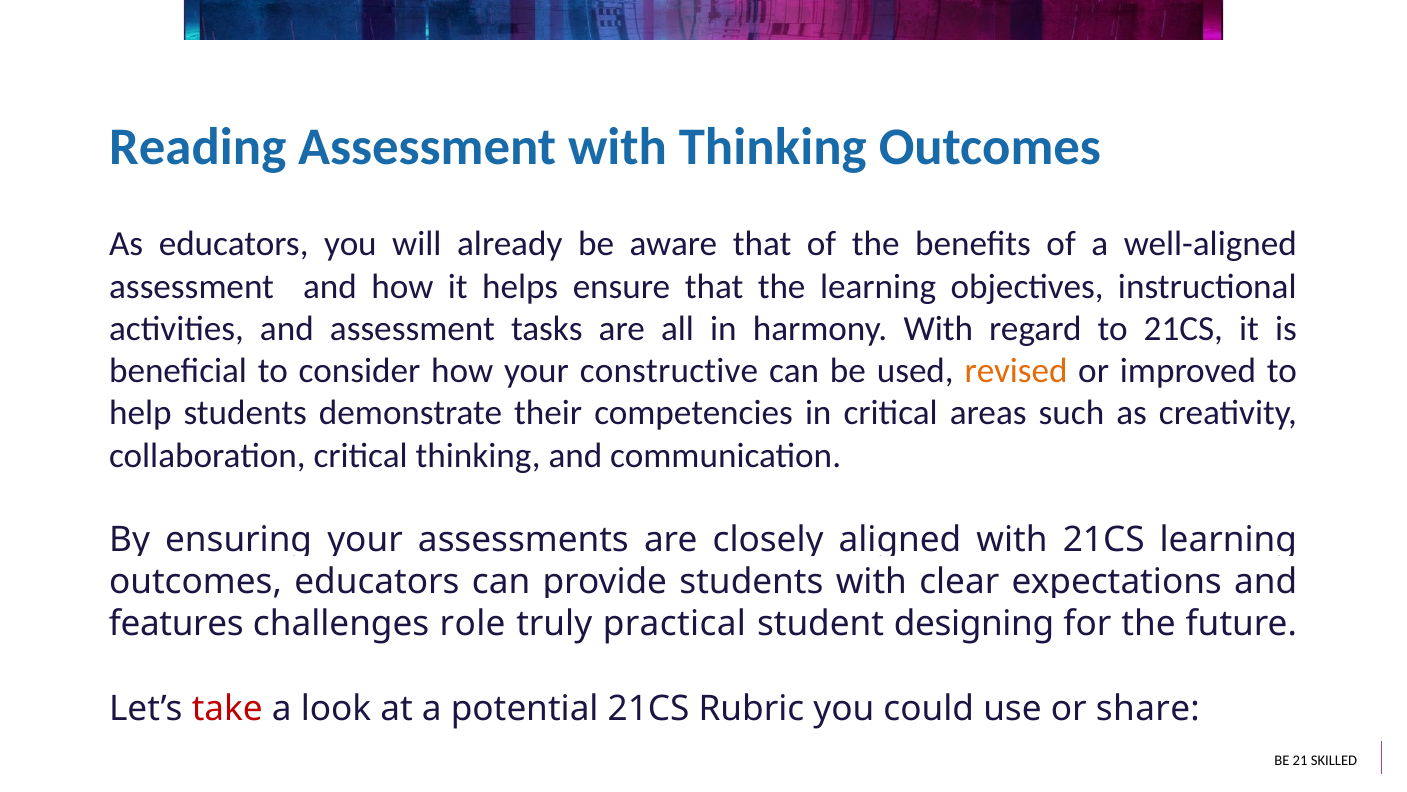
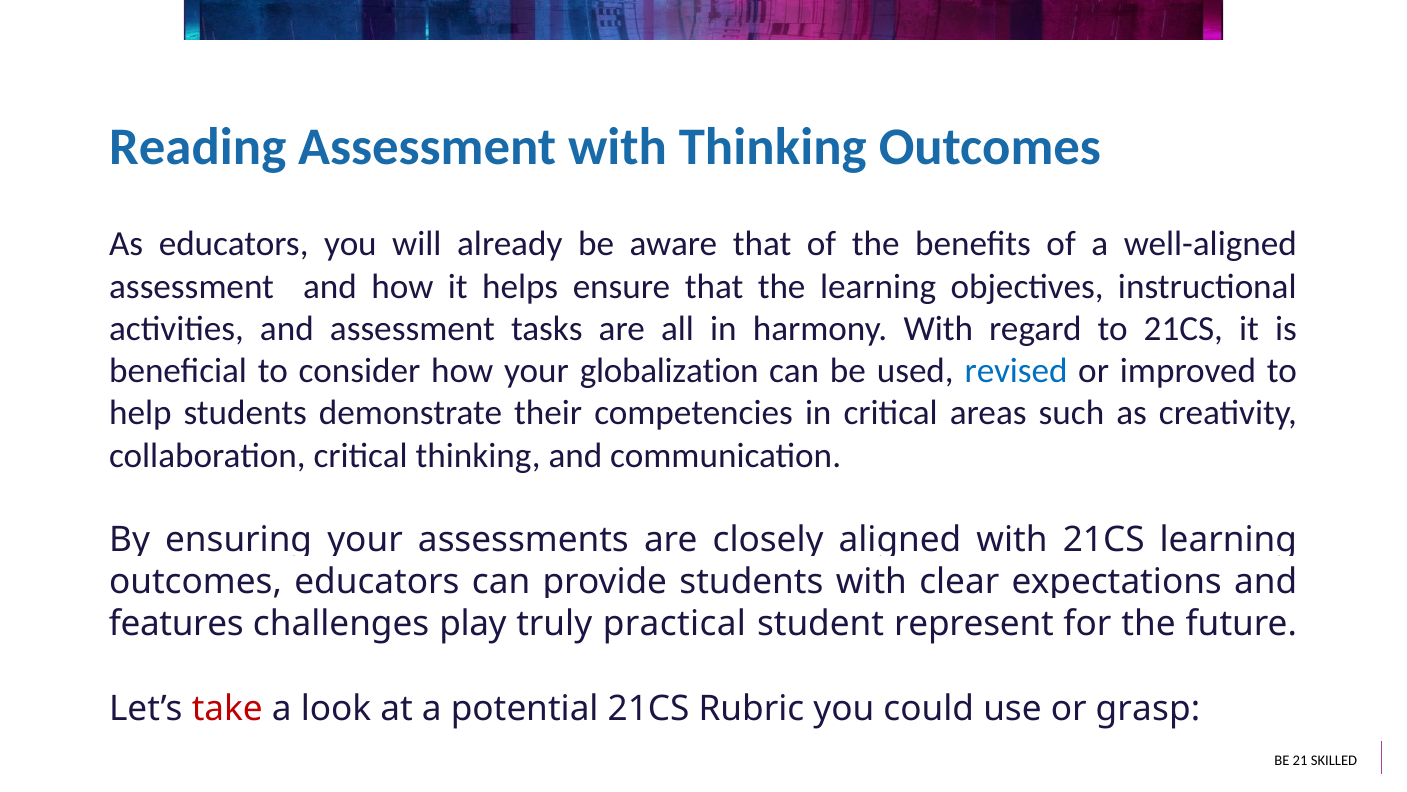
constructive: constructive -> globalization (669, 371)
revised colour: orange -> blue (1016, 371)
role: role -> play (473, 624)
designing: designing -> represent (974, 624)
share: share -> grasp (1148, 708)
